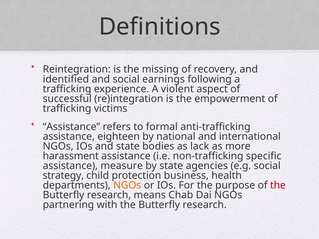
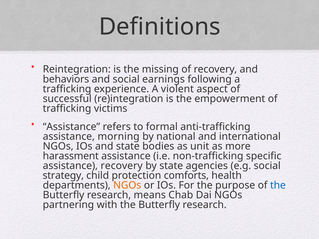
identified: identified -> behaviors (66, 79)
eighteen: eighteen -> morning (119, 137)
lack: lack -> unit (200, 146)
assistance measure: measure -> recovery (122, 166)
business: business -> comforts (186, 176)
the colour: red -> blue (278, 185)
